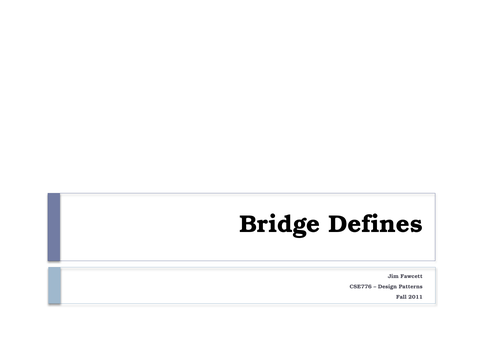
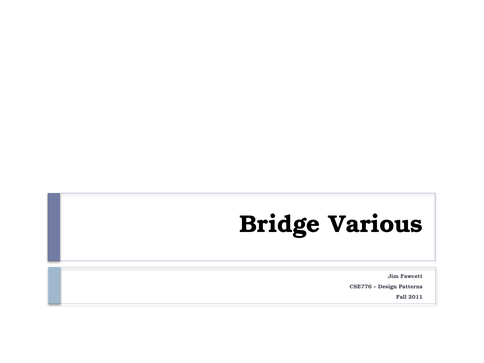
Defines: Defines -> Various (376, 224)
